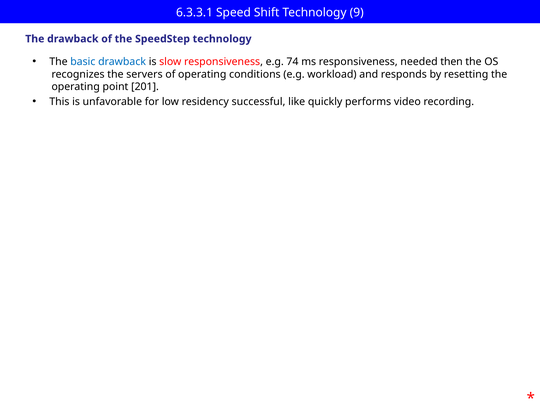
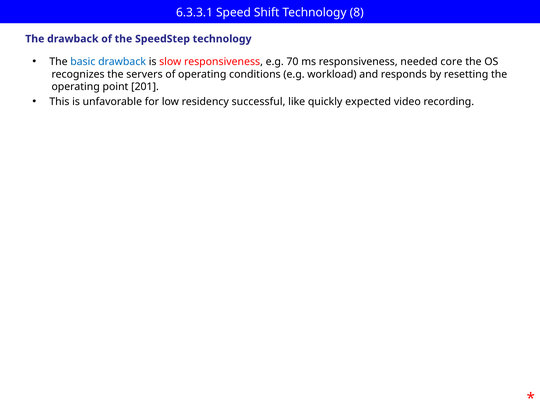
9: 9 -> 8 (357, 12)
74: 74 -> 70 (292, 62)
then: then -> core (451, 62)
performs: performs -> expected (368, 102)
